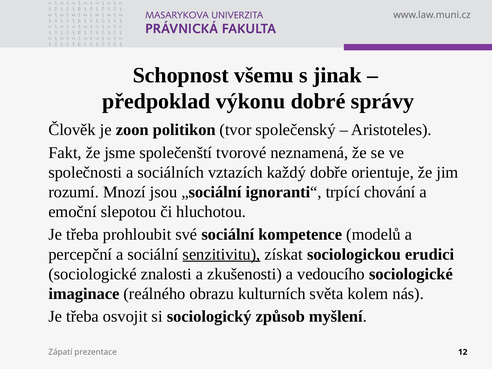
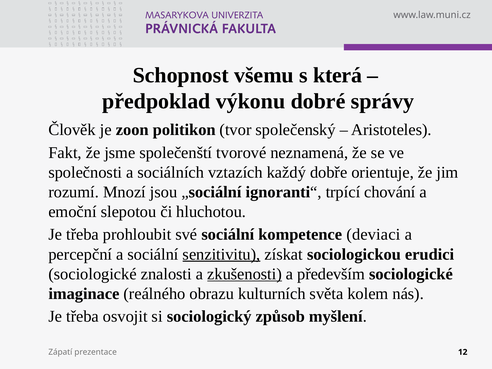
jinak: jinak -> která (338, 75)
modelů: modelů -> deviaci (373, 235)
zkušenosti underline: none -> present (245, 274)
vedoucího: vedoucího -> především (331, 274)
